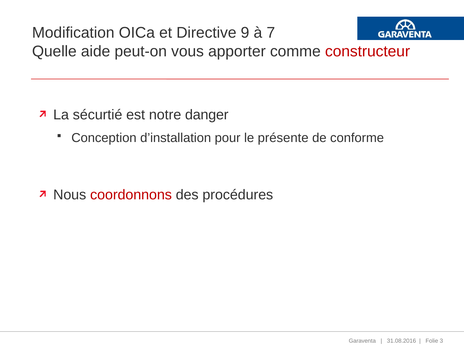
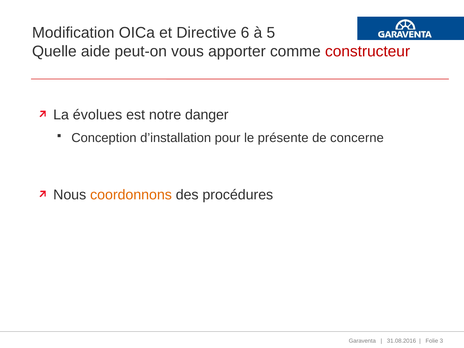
9: 9 -> 6 (245, 33)
7: 7 -> 5 (271, 33)
sécurtié: sécurtié -> évolues (98, 115)
conforme: conforme -> concerne (357, 138)
coordonnons colour: red -> orange (131, 195)
